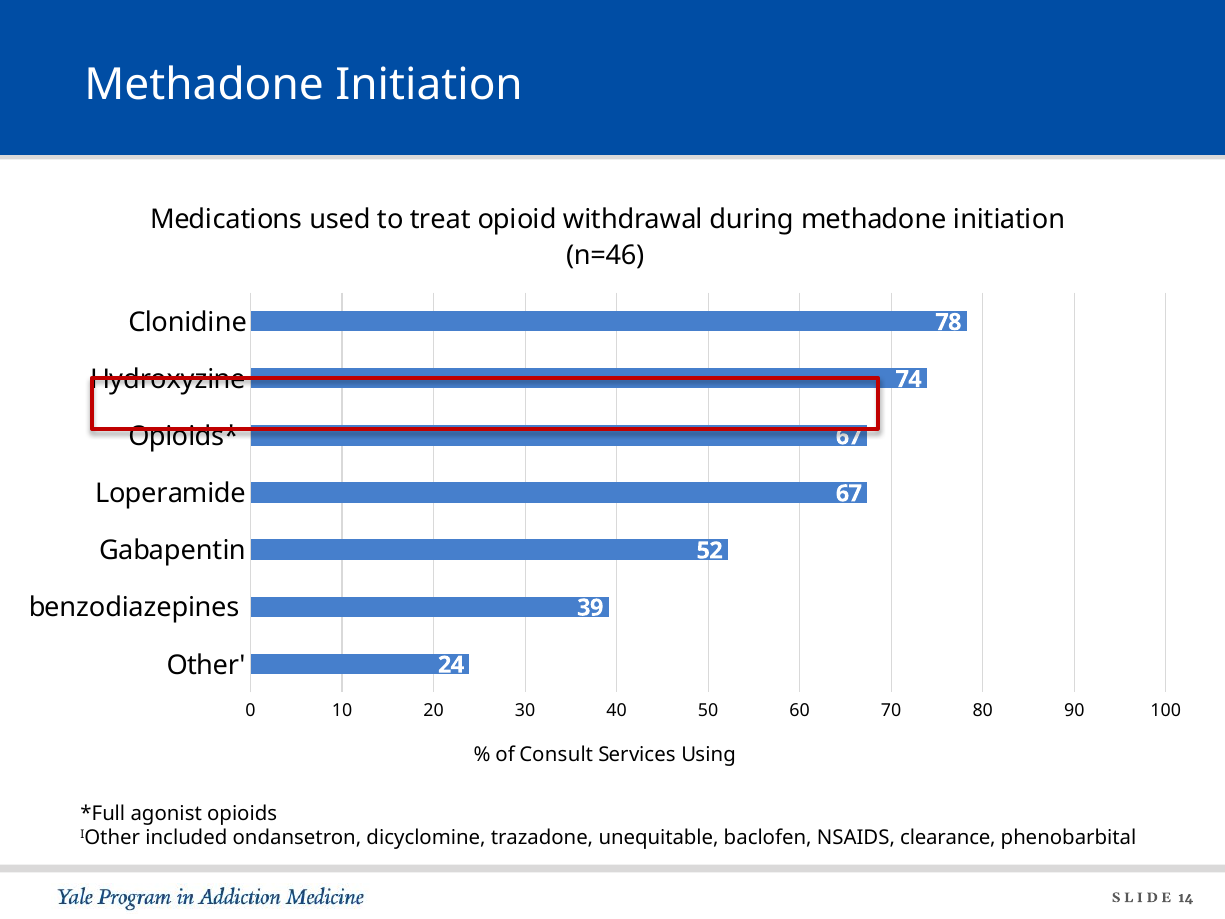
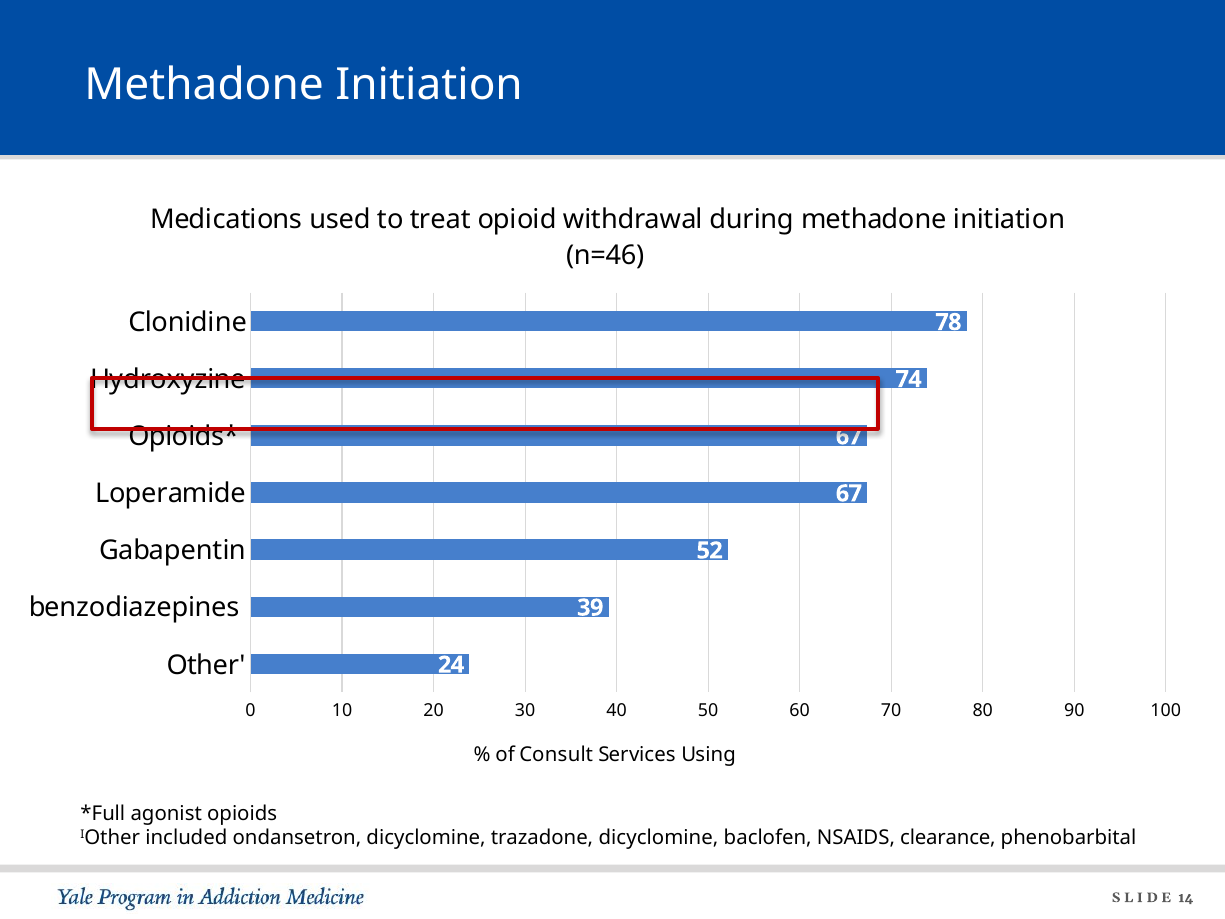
trazadone unequitable: unequitable -> dicyclomine (658, 838)
